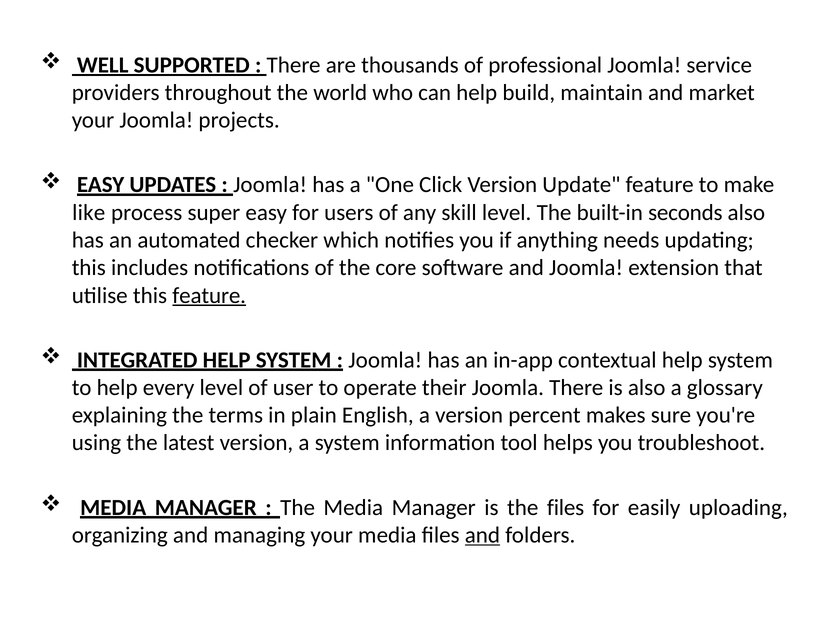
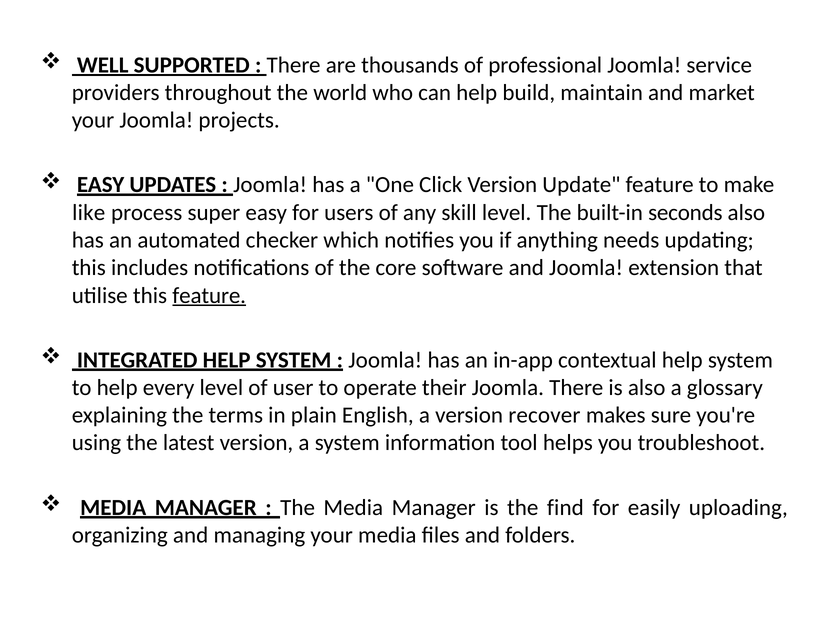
percent: percent -> recover (544, 415)
the files: files -> find (565, 507)
and underline: present -> none (482, 535)
